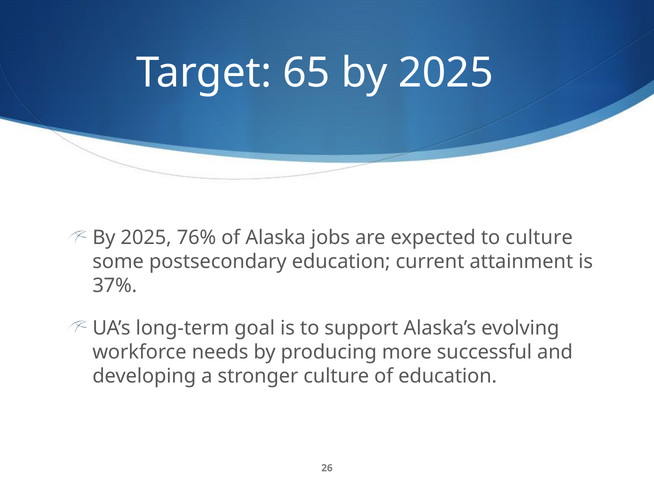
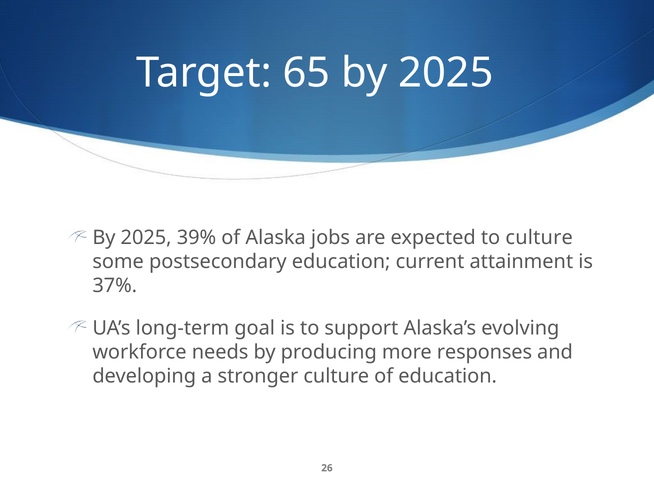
76%: 76% -> 39% (197, 238)
successful: successful -> responses (484, 352)
